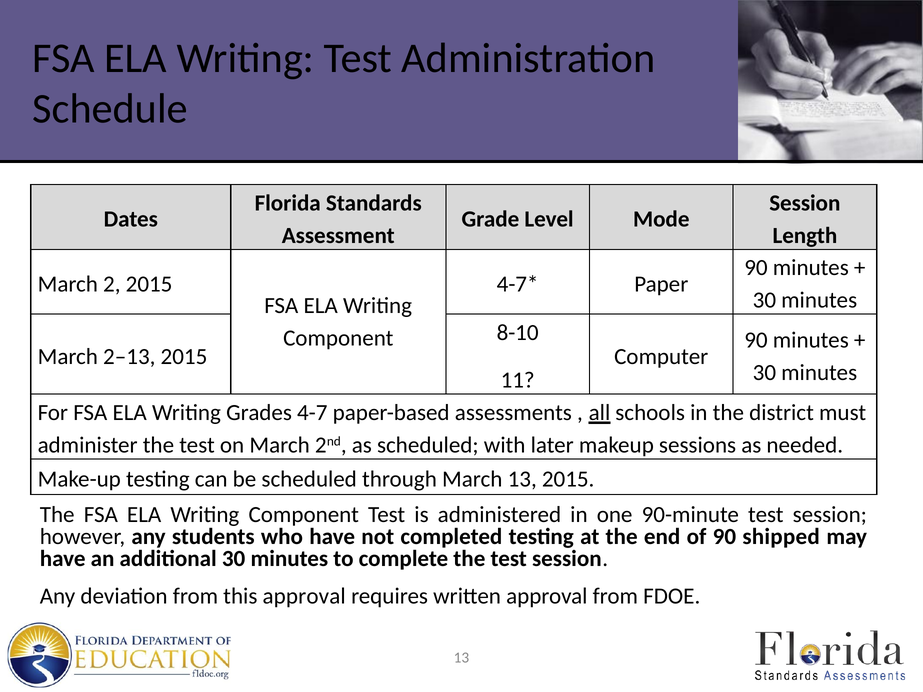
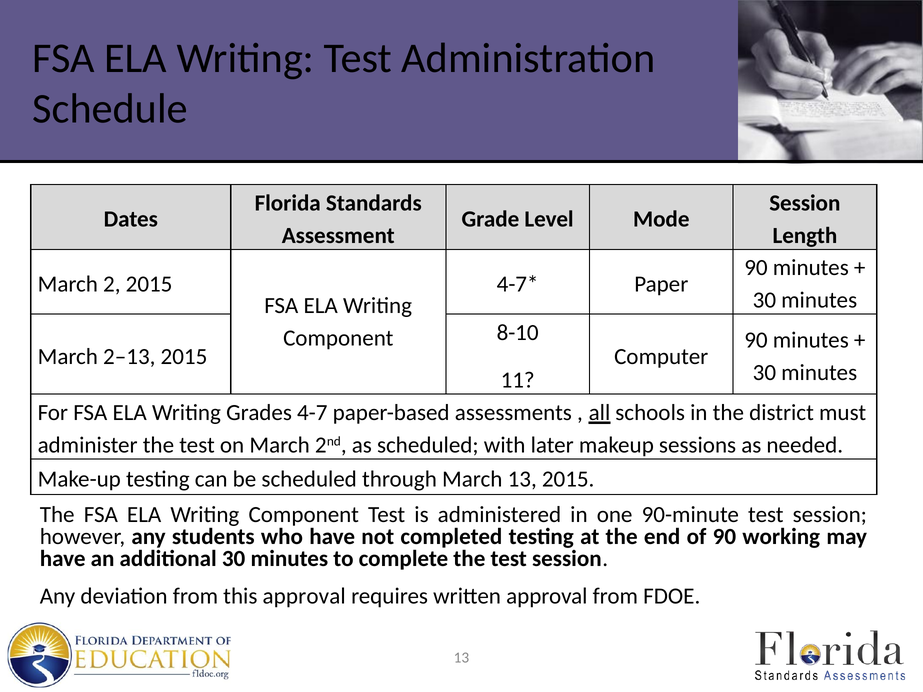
shipped: shipped -> working (781, 537)
